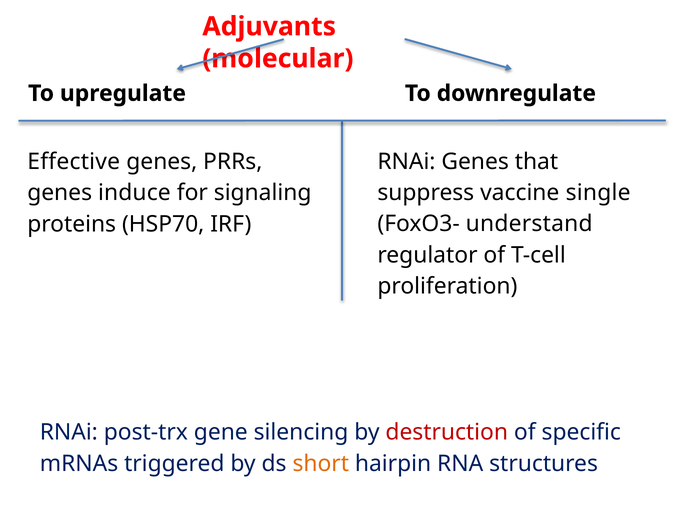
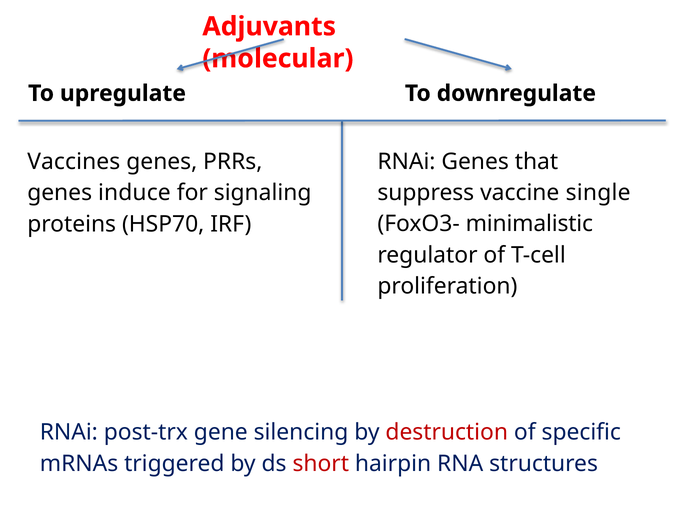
Effective: Effective -> Vaccines (74, 162)
understand: understand -> minimalistic (529, 224)
short colour: orange -> red (321, 463)
